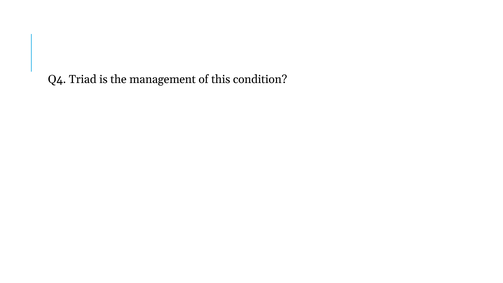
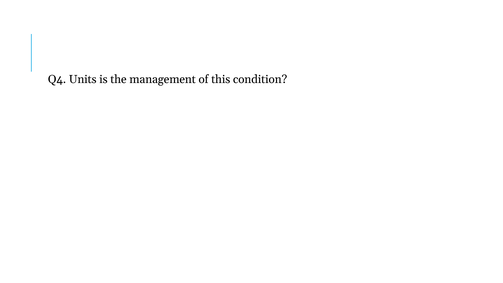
Triad: Triad -> Units (83, 79)
